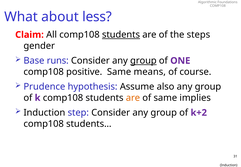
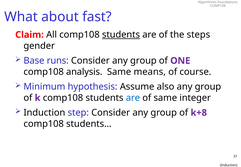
less: less -> fast (97, 17)
group underline: present -> none (143, 61)
positive: positive -> analysis (84, 72)
Prudence: Prudence -> Minimum (44, 87)
are colour: orange -> blue (133, 98)
implies: implies -> integer (195, 98)
k+2: k+2 -> k+8 (199, 113)
